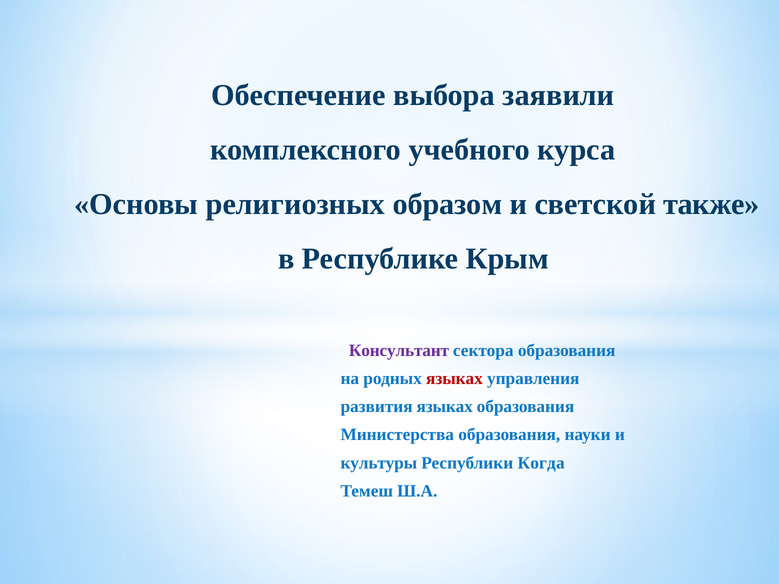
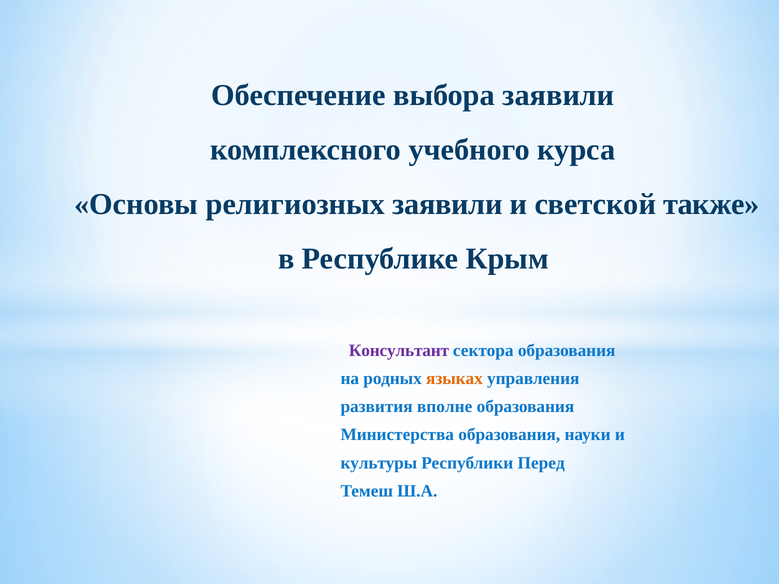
религиозных образом: образом -> заявили (447, 204)
языках colour: red -> orange (454, 379)
развития языках: языках -> вполне (445, 407)
Когда: Когда -> Перед (541, 463)
